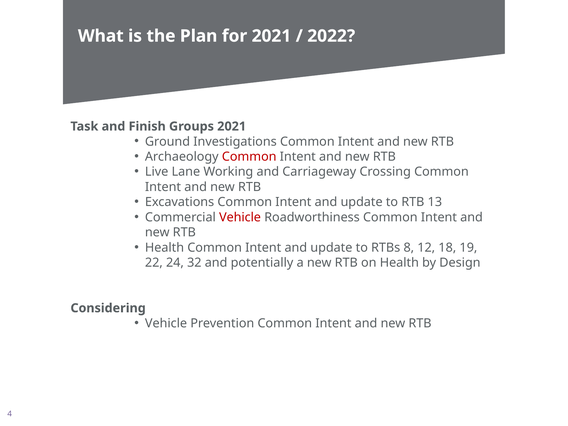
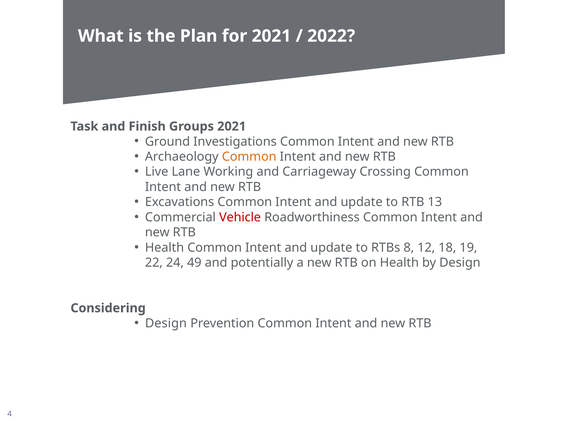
Common colour: red -> orange (249, 157)
32: 32 -> 49 (194, 263)
Vehicle: Vehicle -> Design (166, 323)
